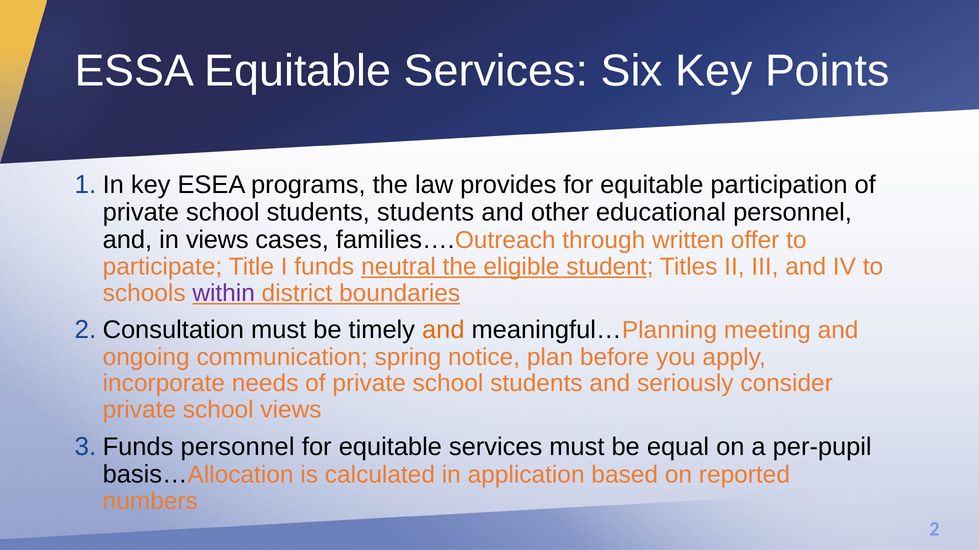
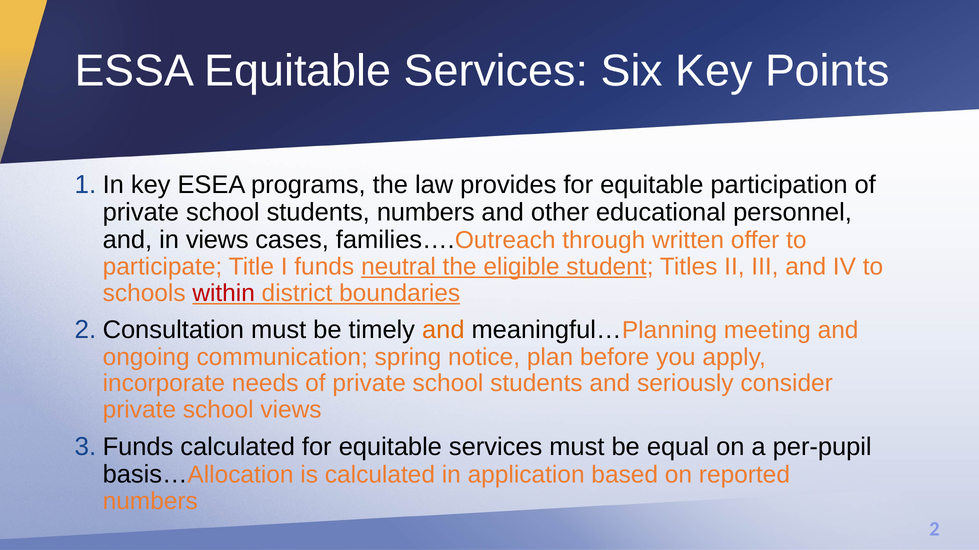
students students: students -> numbers (426, 212)
within colour: purple -> red (224, 293)
personnel: personnel -> calculated (238, 447)
